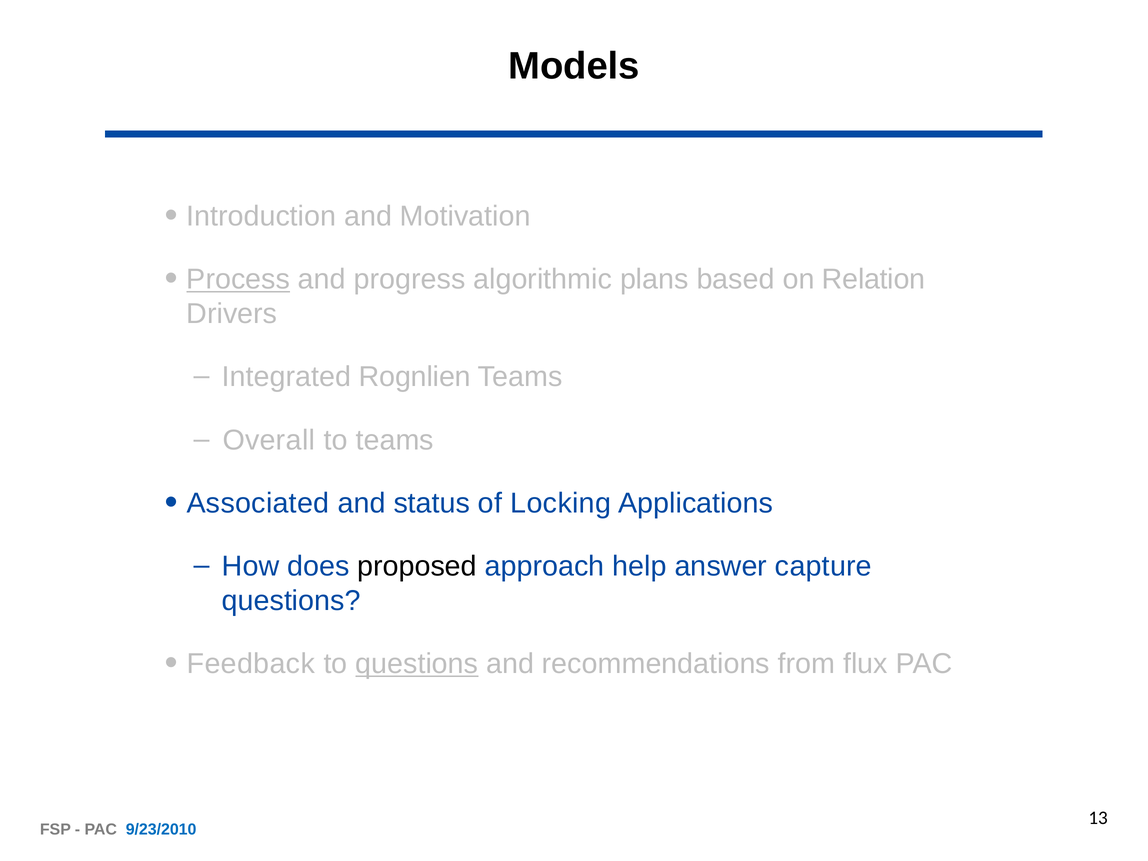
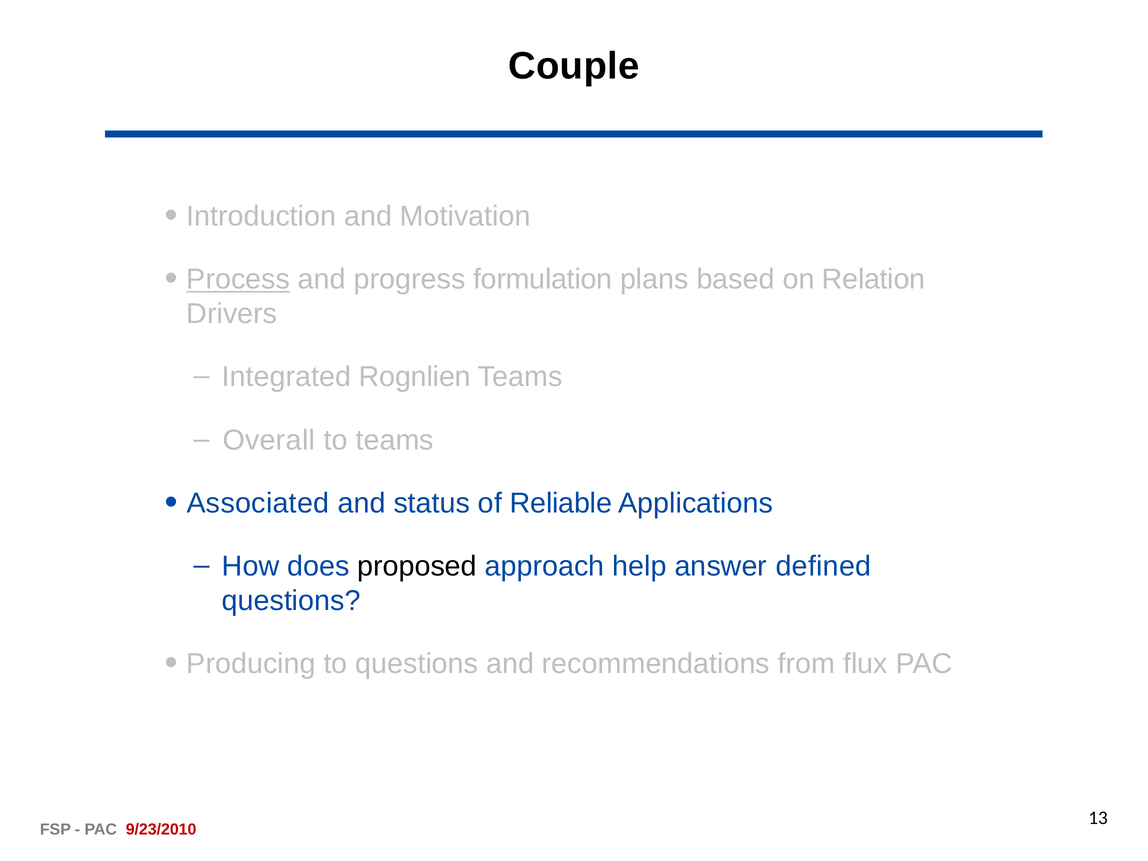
Models: Models -> Couple (574, 66)
algorithmic: algorithmic -> formulation (543, 279)
Locking: Locking -> Reliable (561, 503)
capture: capture -> defined (823, 566)
Feedback: Feedback -> Producing (251, 664)
questions underline: present -> none (417, 664)
9/23/2010 colour: blue -> red (161, 830)
